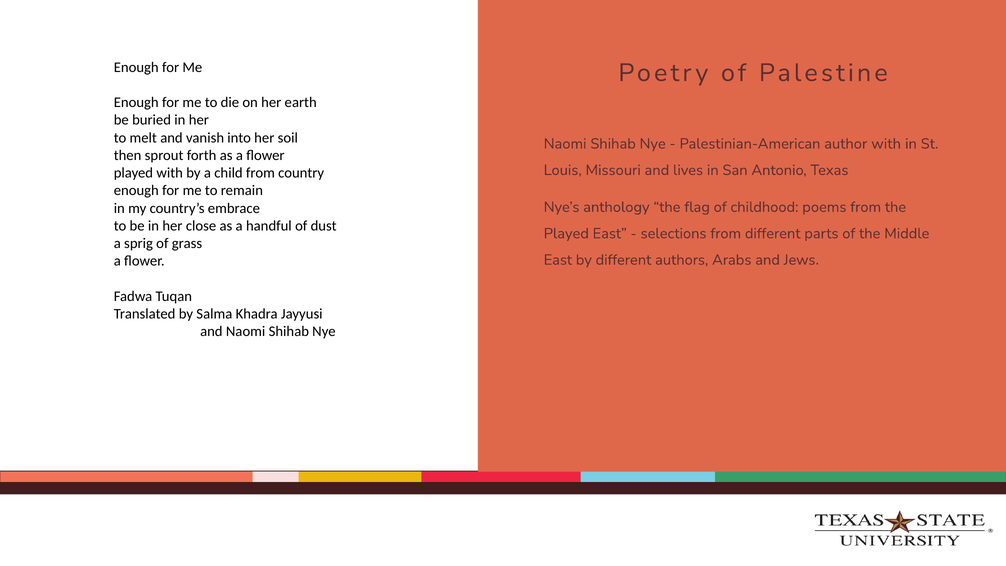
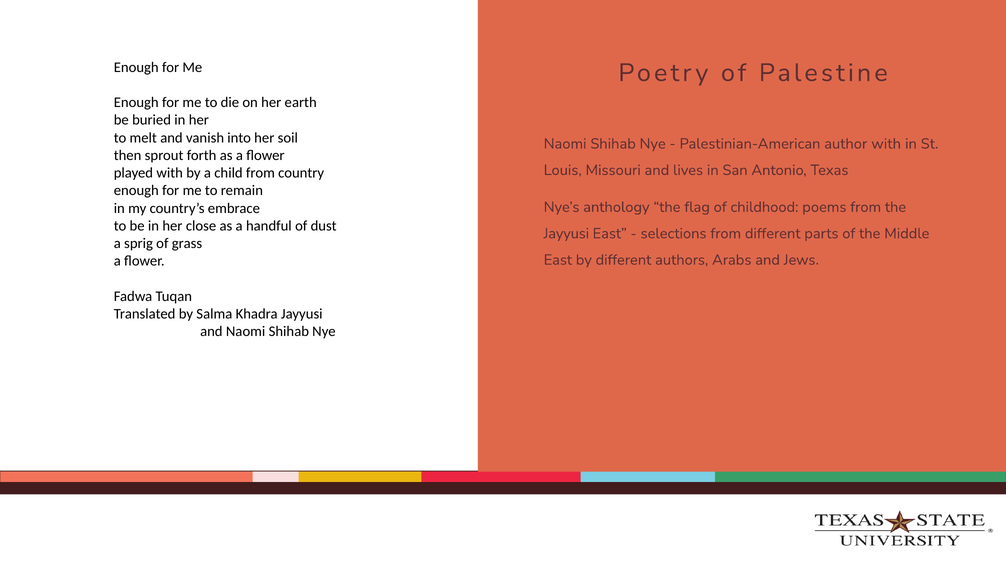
Played: Played -> Jayyusi (566, 233)
